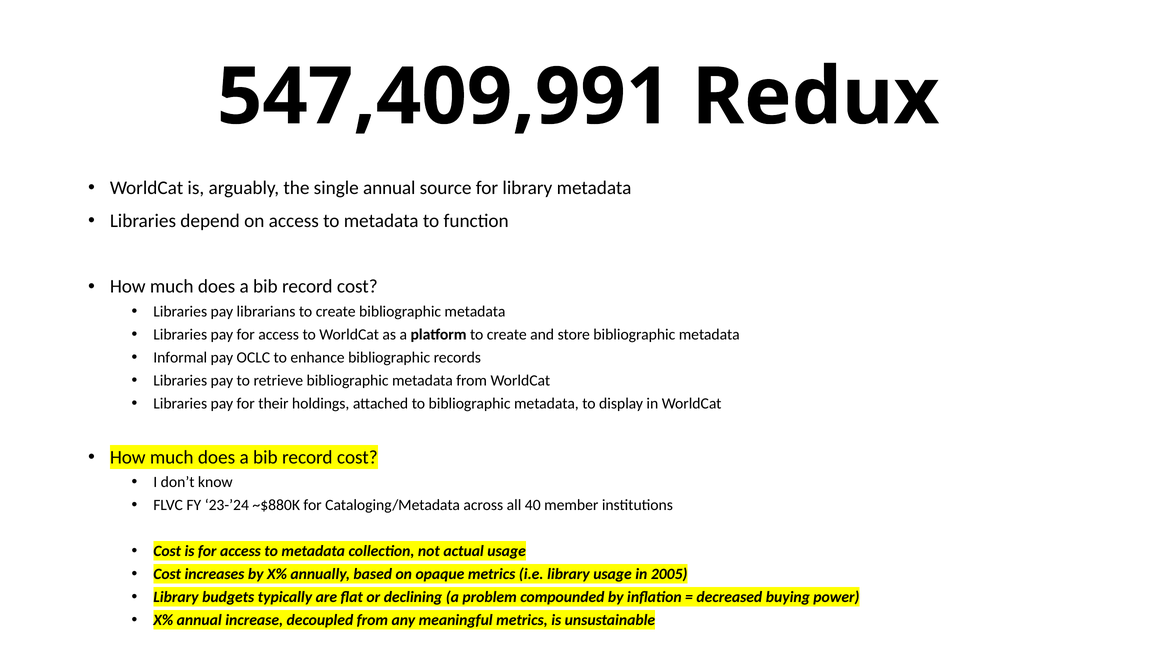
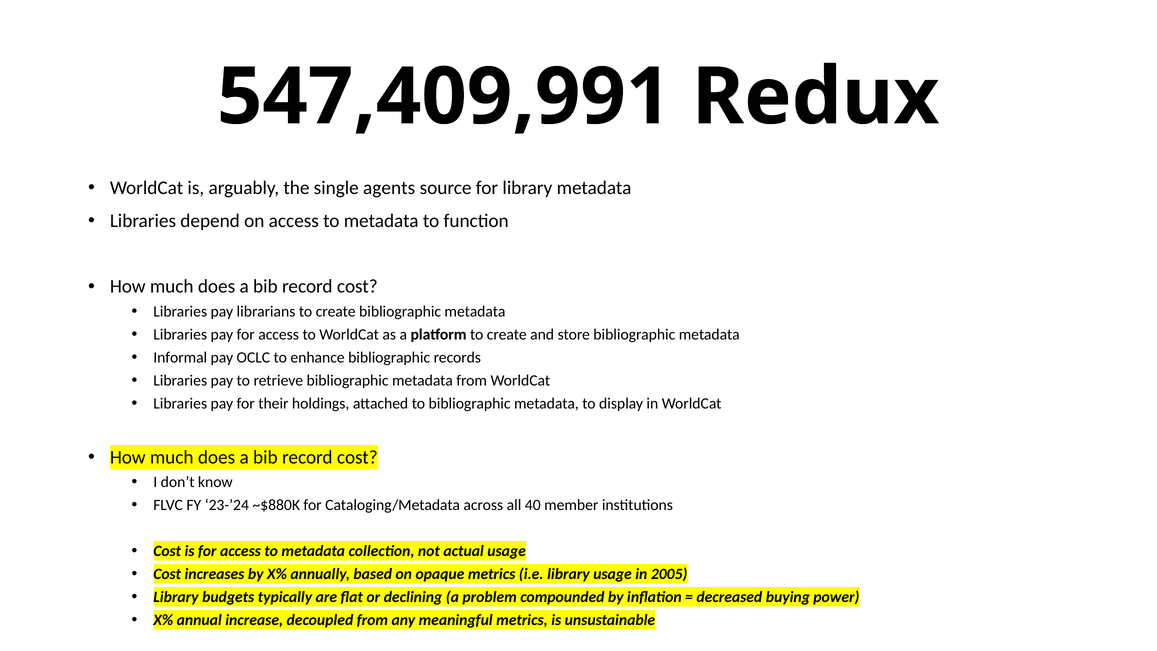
single annual: annual -> agents (389, 188)
